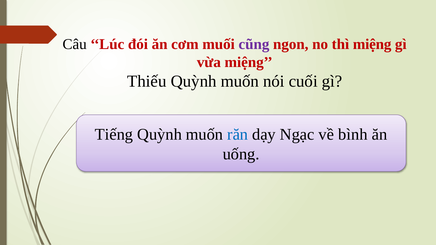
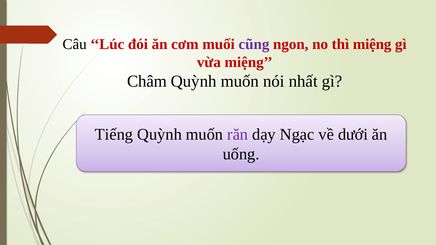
Thiếu: Thiếu -> Châm (147, 81)
cuối: cuối -> nhất (303, 81)
răn colour: blue -> purple (238, 135)
bình: bình -> dưới (353, 135)
